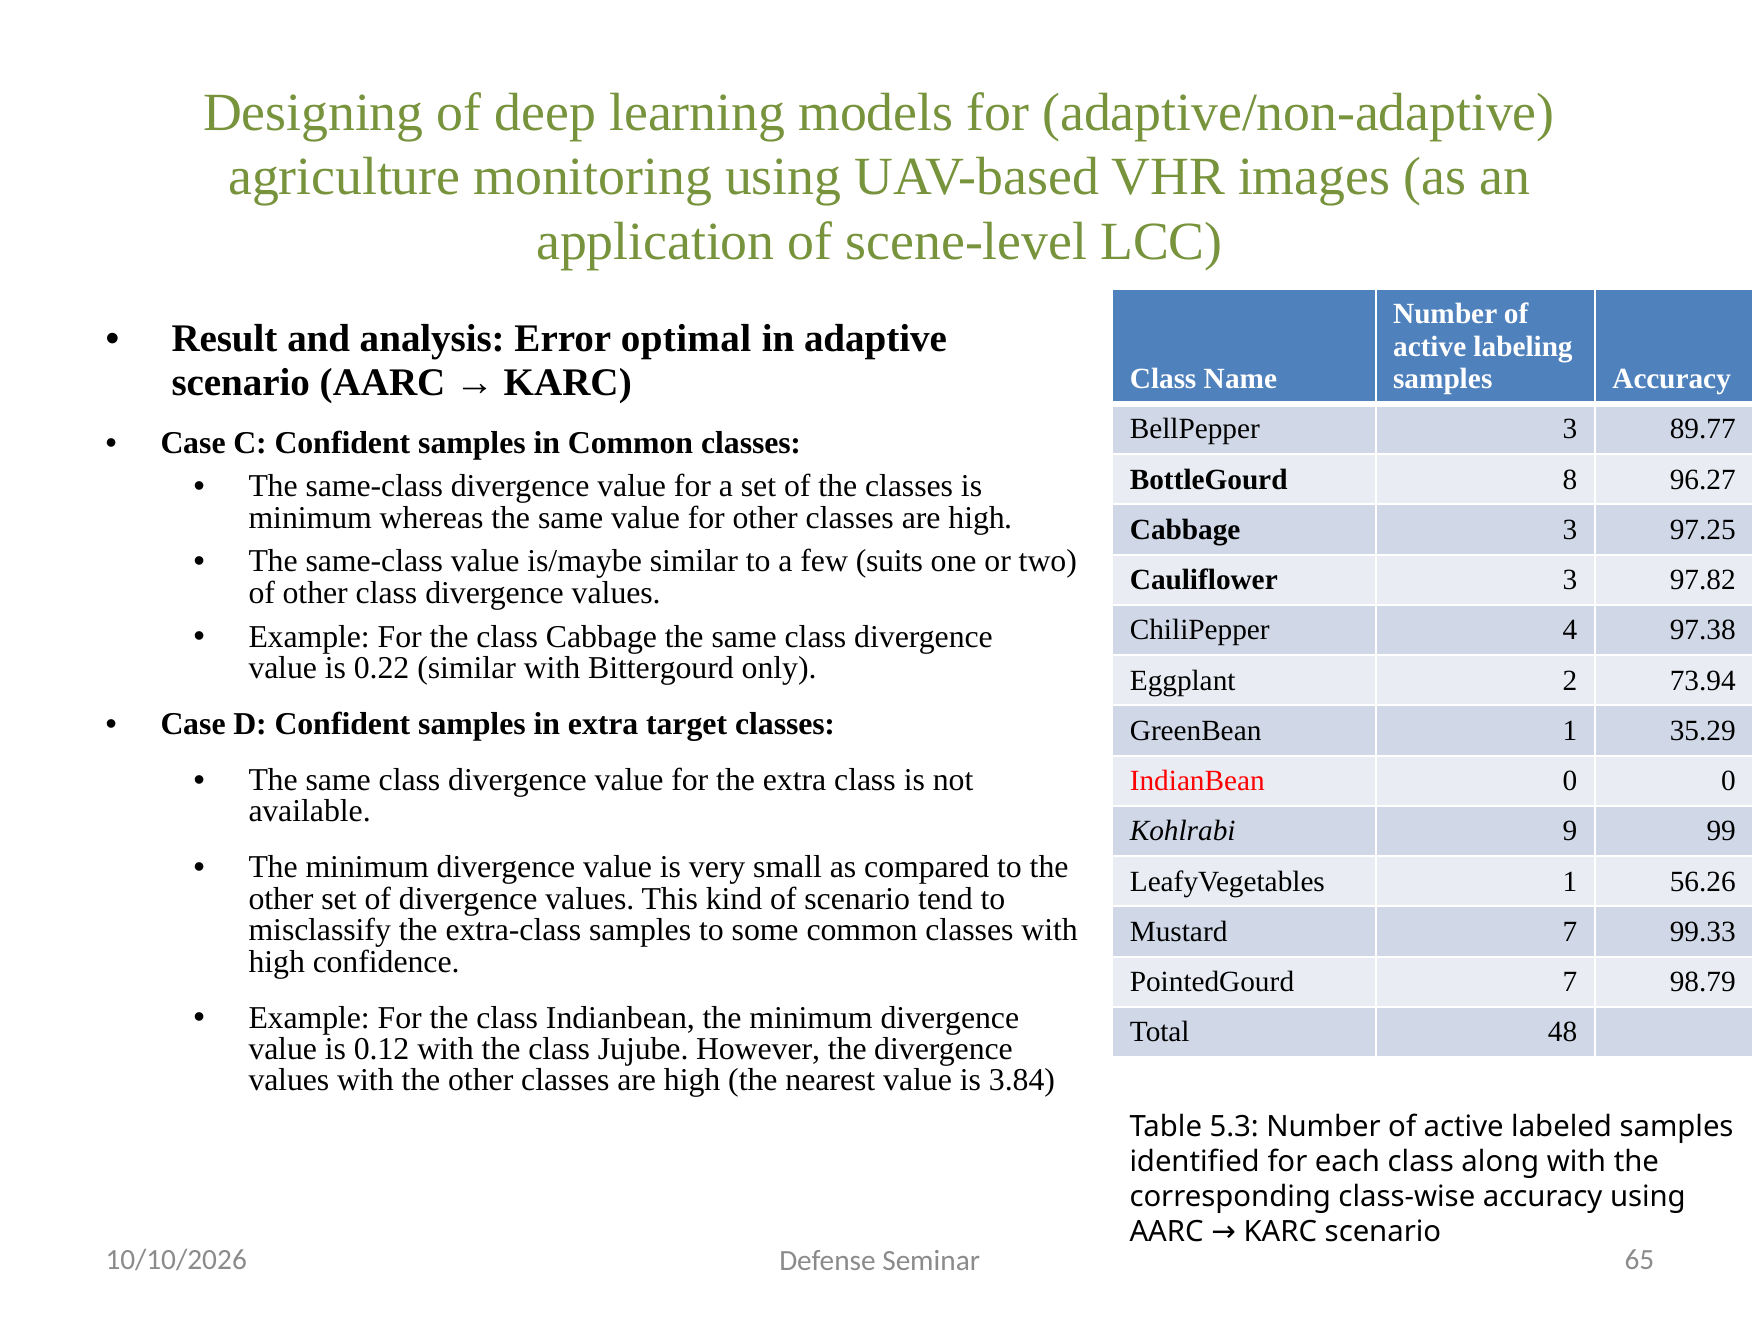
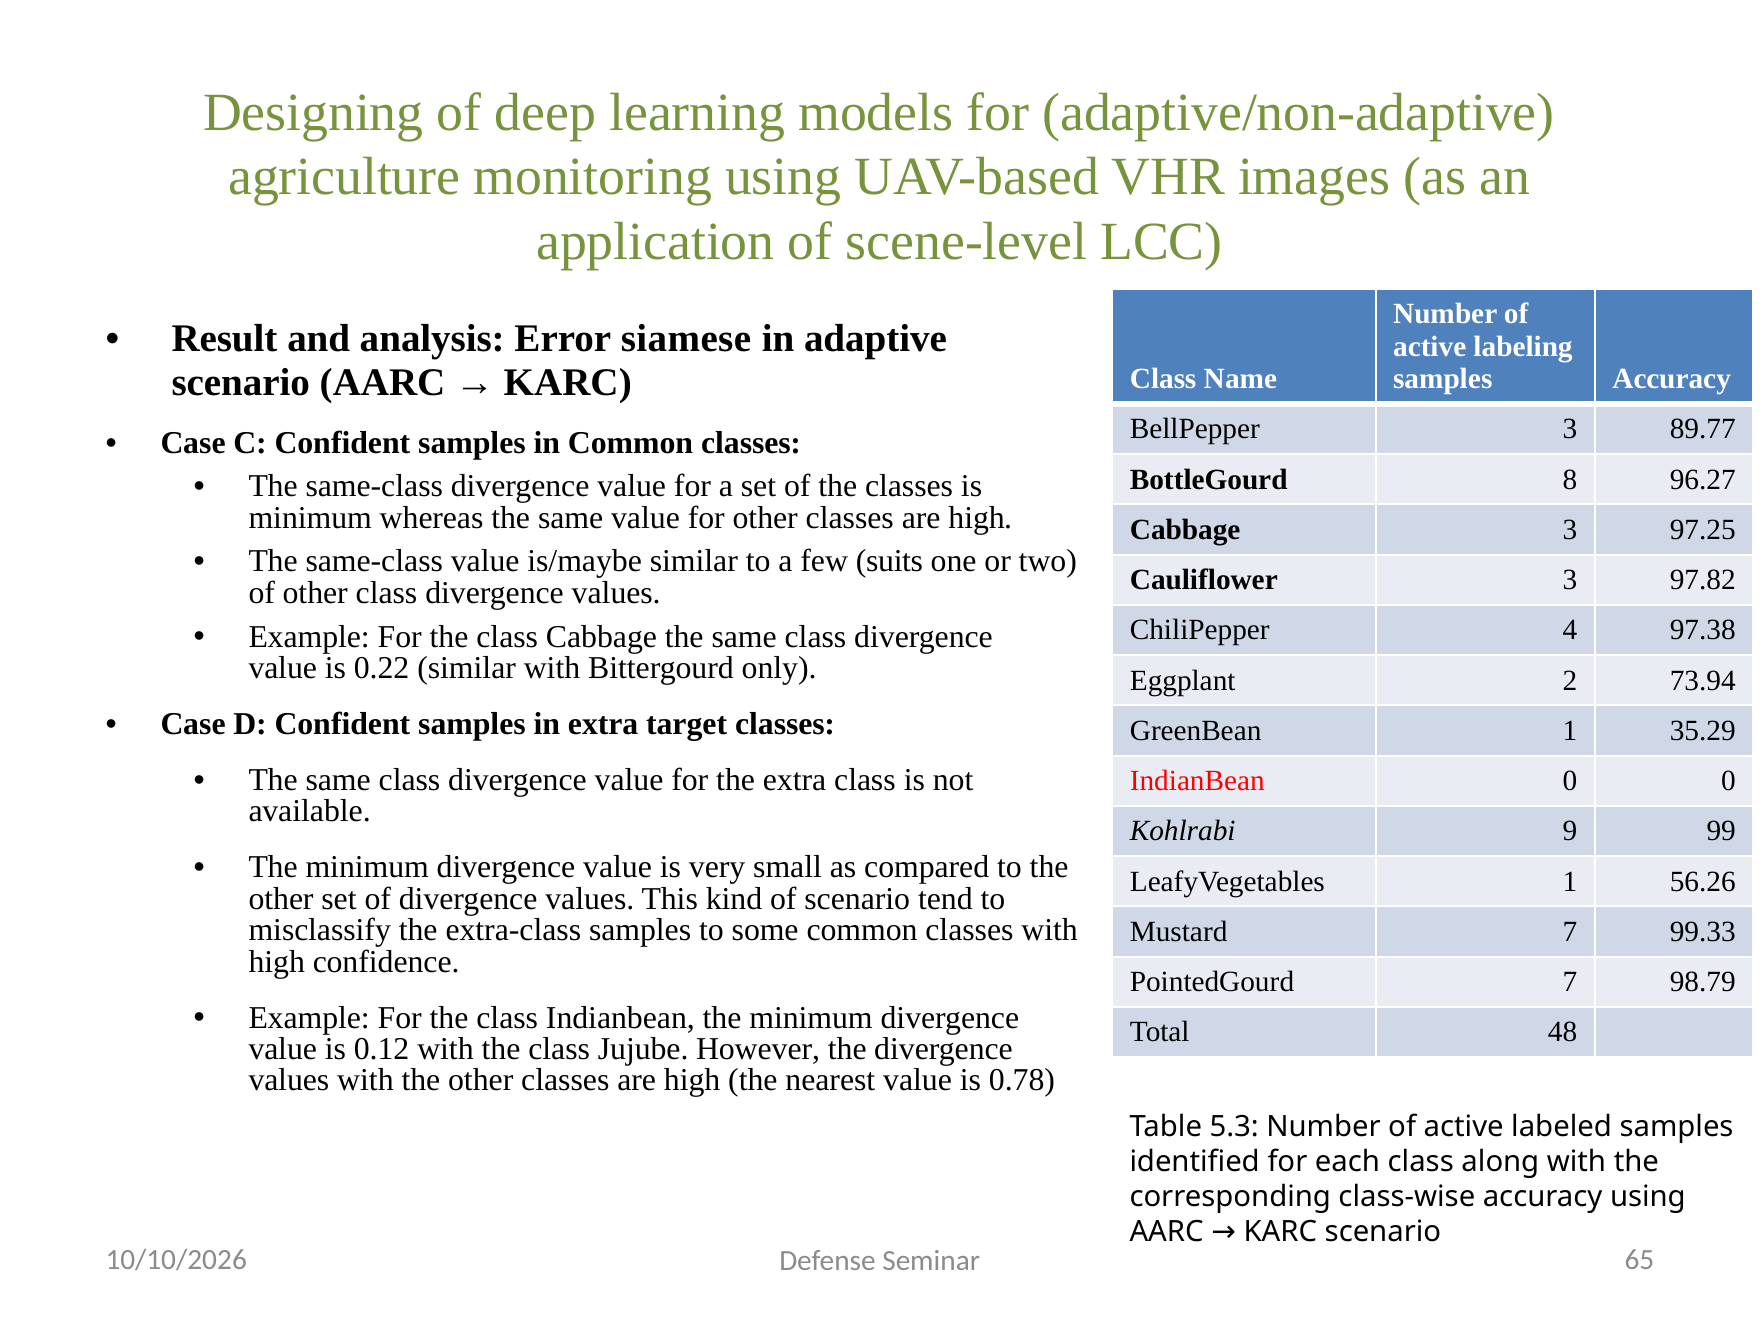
optimal: optimal -> siamese (686, 339)
3.84: 3.84 -> 0.78 (1022, 1080)
